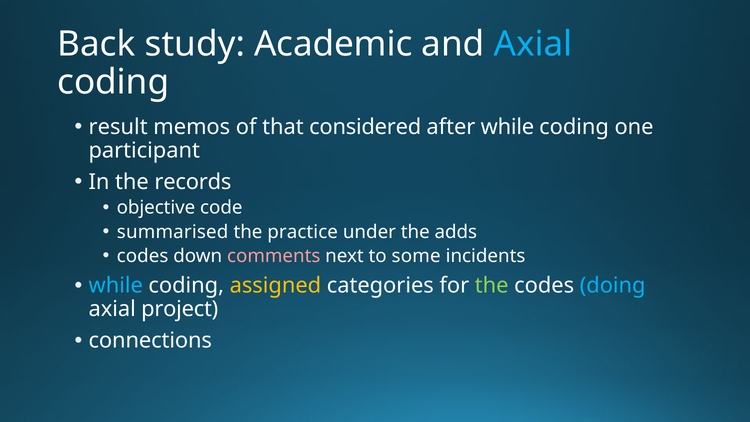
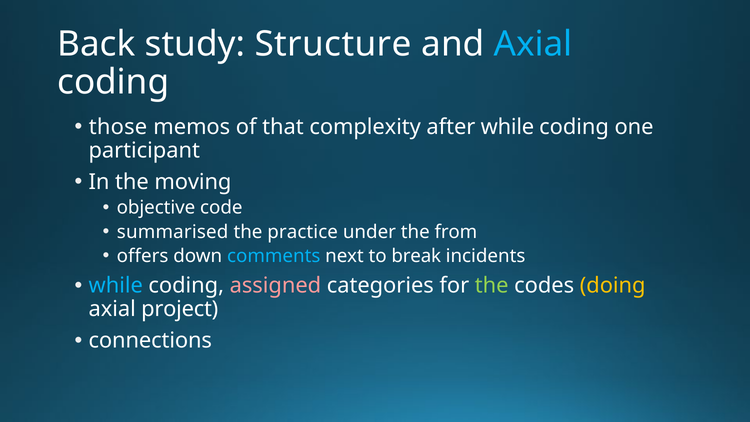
Academic: Academic -> Structure (333, 44)
result: result -> those (118, 127)
considered: considered -> complexity (365, 127)
records: records -> moving (193, 182)
adds: adds -> from (456, 232)
codes: codes -> offers (143, 256)
comments colour: pink -> light blue (274, 256)
some: some -> break (416, 256)
assigned colour: yellow -> pink (275, 286)
doing colour: light blue -> yellow (613, 286)
